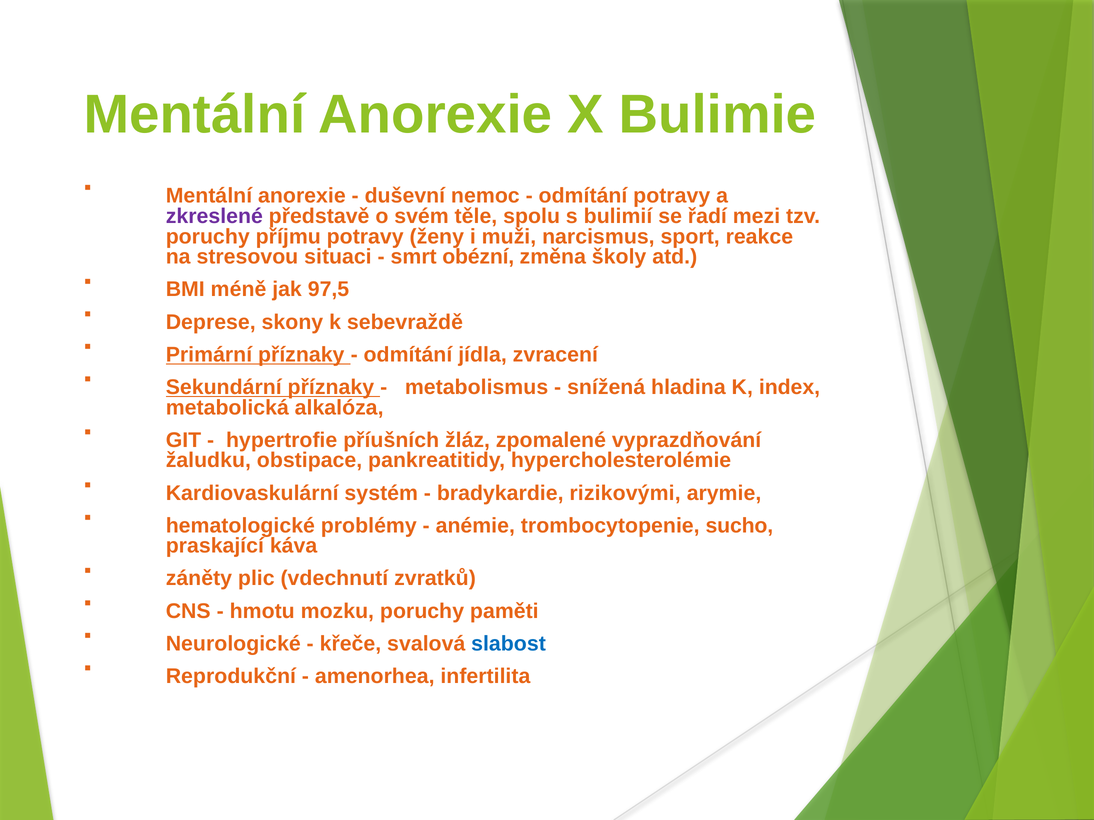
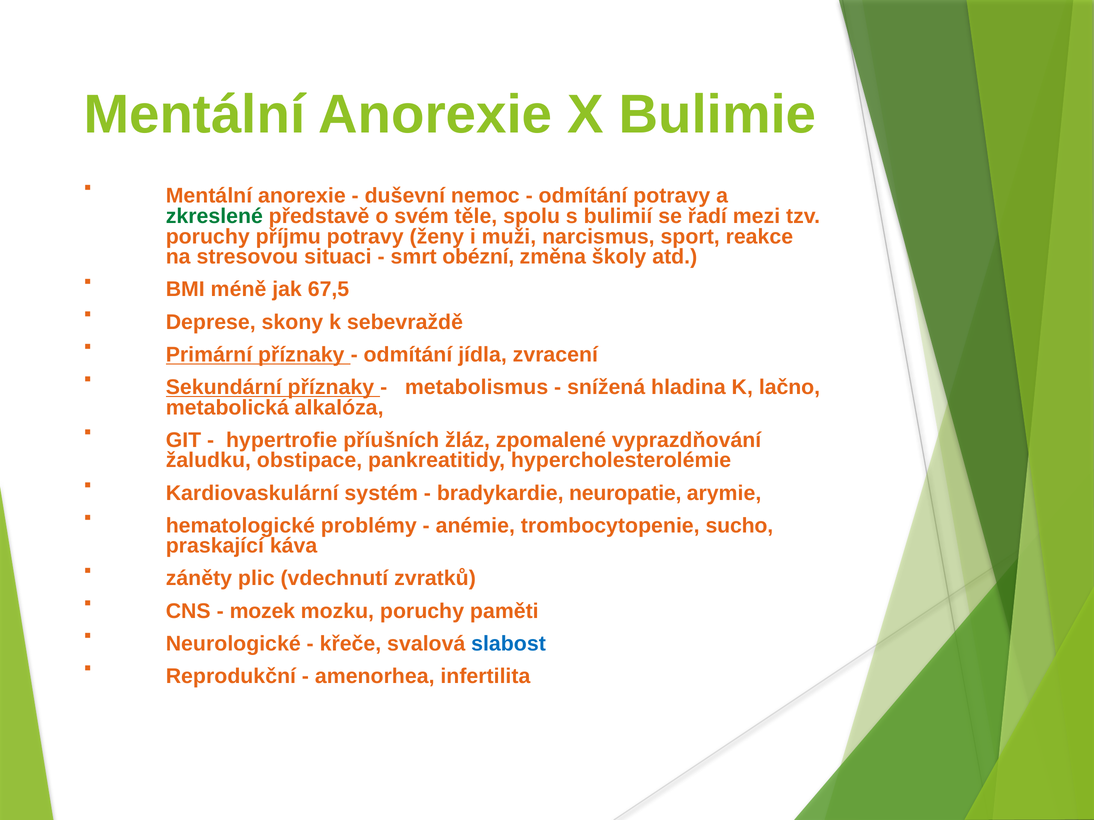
zkreslené colour: purple -> green (214, 216)
97,5: 97,5 -> 67,5 (329, 290)
index: index -> lačno (789, 387)
rizikovými: rizikovými -> neuropatie (625, 493)
hmotu: hmotu -> mozek (262, 611)
